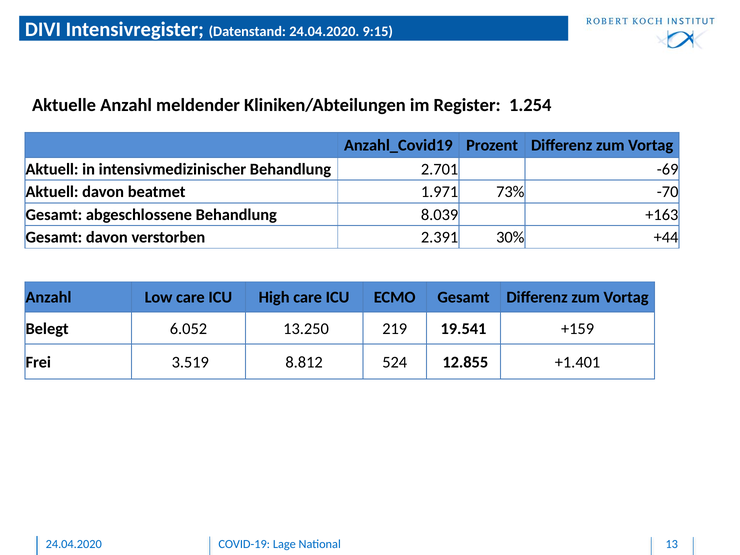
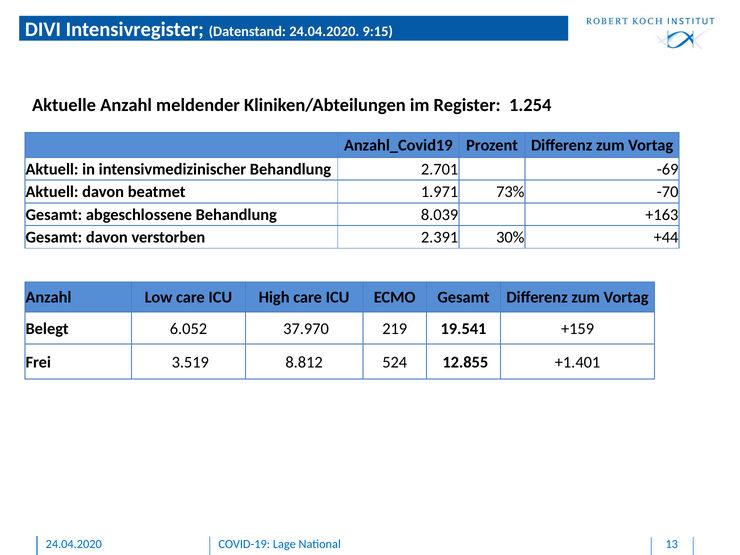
13.250: 13.250 -> 37.970 (306, 329)
